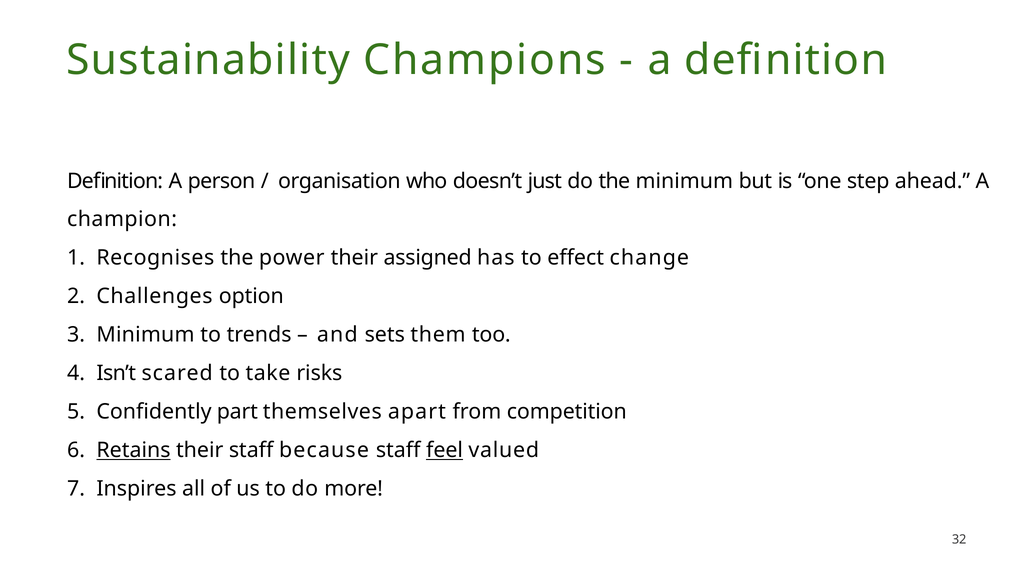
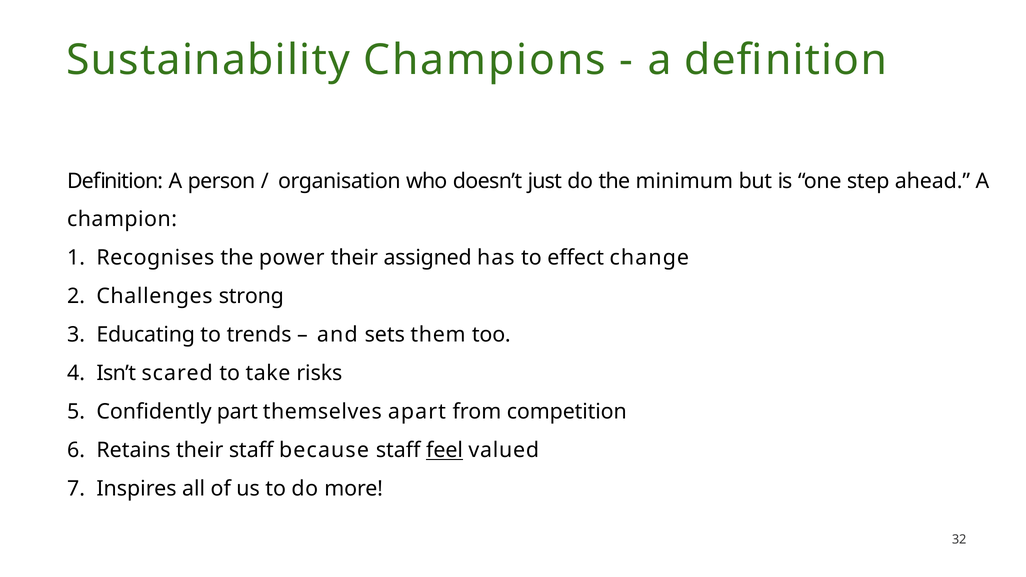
option: option -> strong (251, 296)
Minimum: Minimum -> Educating (146, 335)
Retains underline: present -> none (133, 450)
